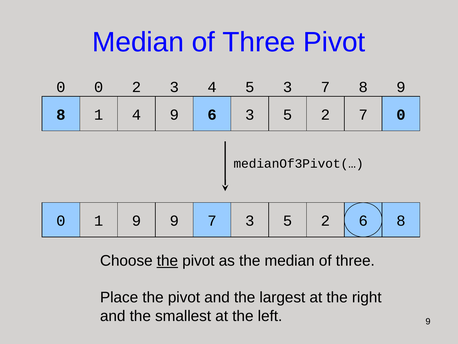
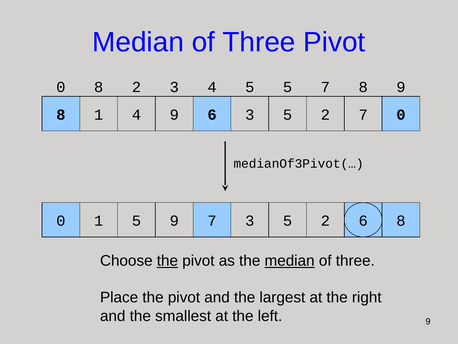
0: 0 -> 8 (99, 87)
5 3: 3 -> 5 (288, 87)
1 9: 9 -> 5 (136, 221)
median underline: none -> present (290, 261)
